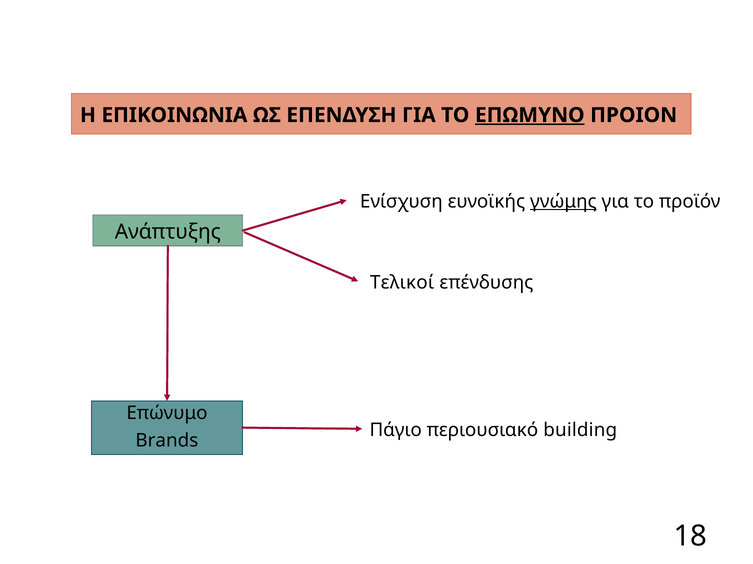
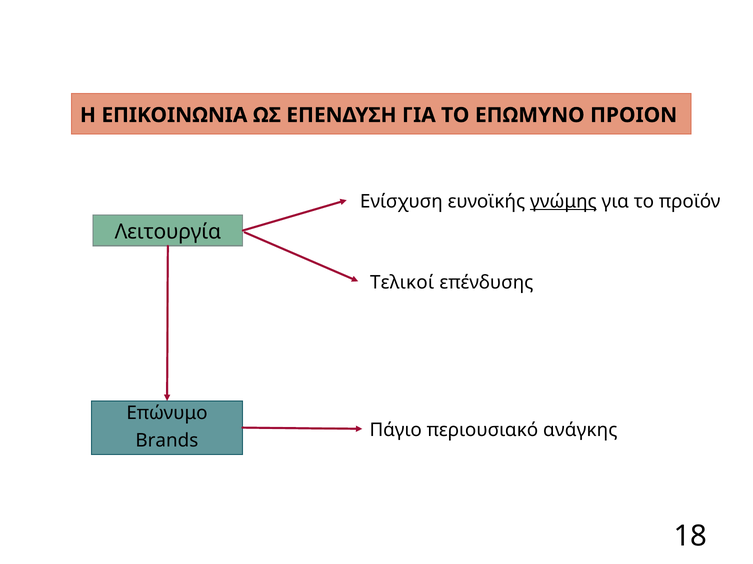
ΕΠΩΜΥΝΟ underline: present -> none (530, 115)
Ανάπτυξης: Ανάπτυξης -> Λειτουργία (168, 232)
building: building -> ανάγκης (580, 431)
